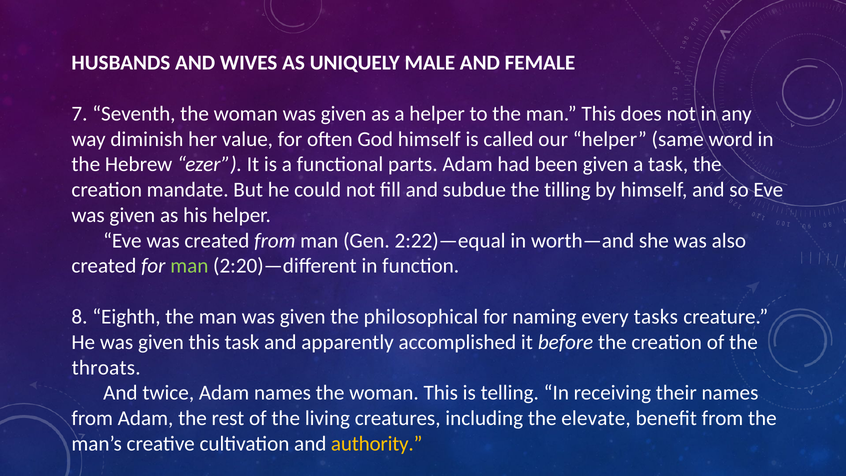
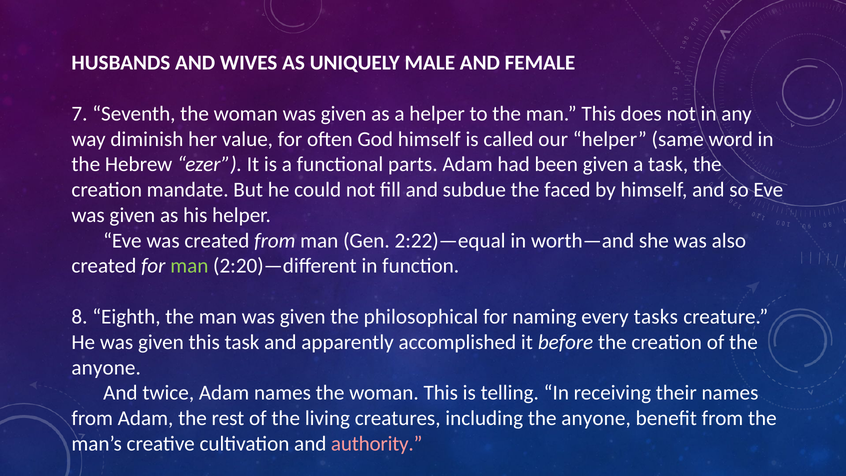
tilling: tilling -> faced (567, 190)
throats: throats -> anyone (106, 367)
including the elevate: elevate -> anyone (596, 418)
authority colour: yellow -> pink (377, 444)
